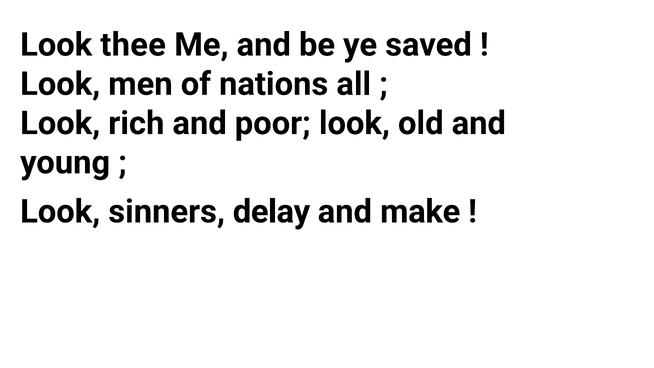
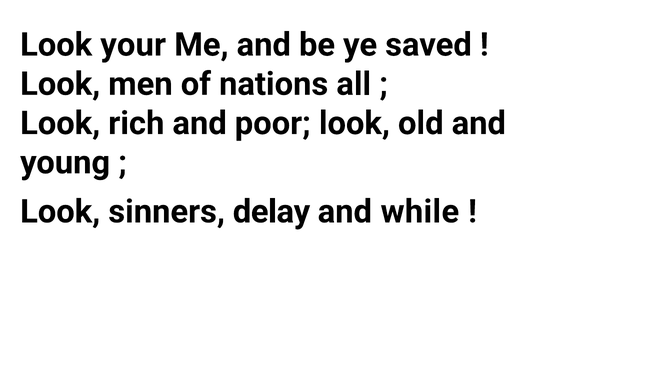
thee: thee -> your (133, 45)
make: make -> while (420, 212)
